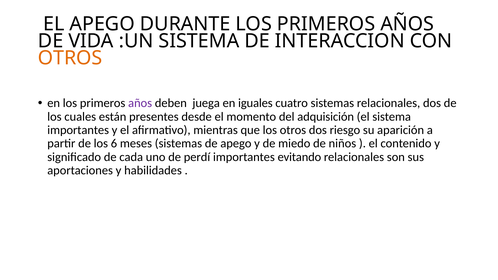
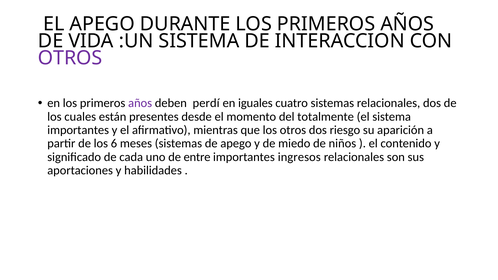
OTROS colour: orange -> purple (70, 58)
juega: juega -> perdí (206, 103)
adquisición: adquisición -> totalmente (326, 117)
perdí: perdí -> entre (197, 157)
evitando: evitando -> ingresos (299, 157)
